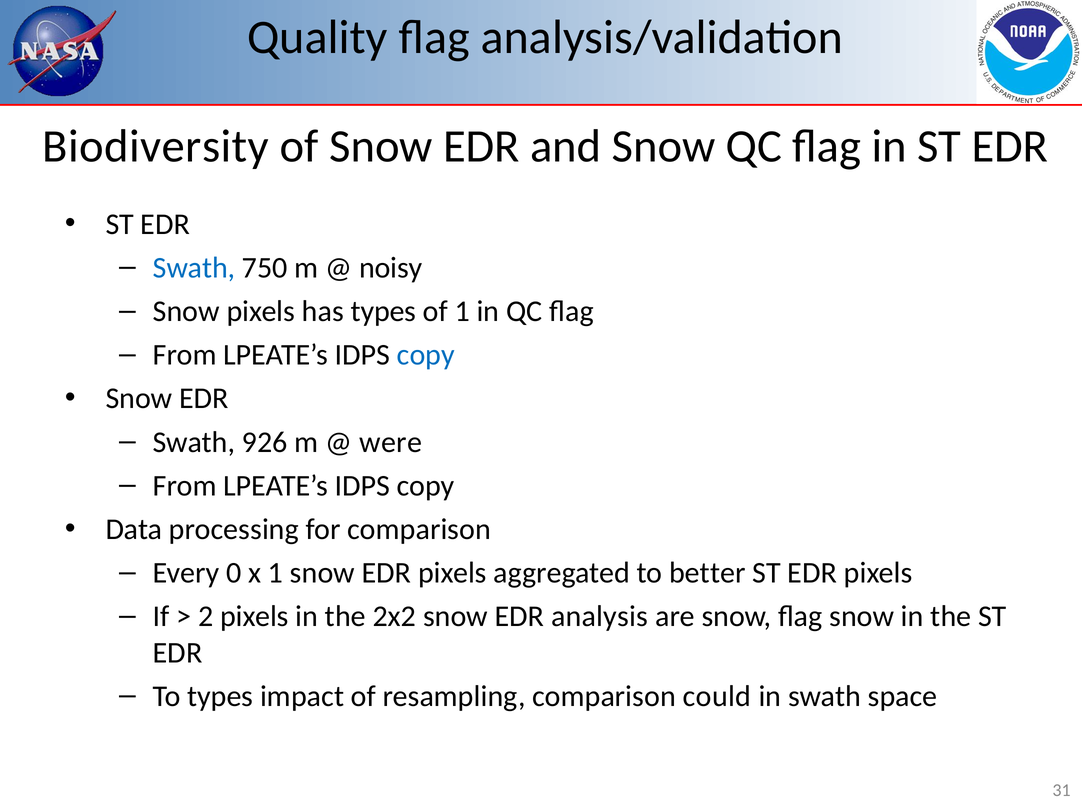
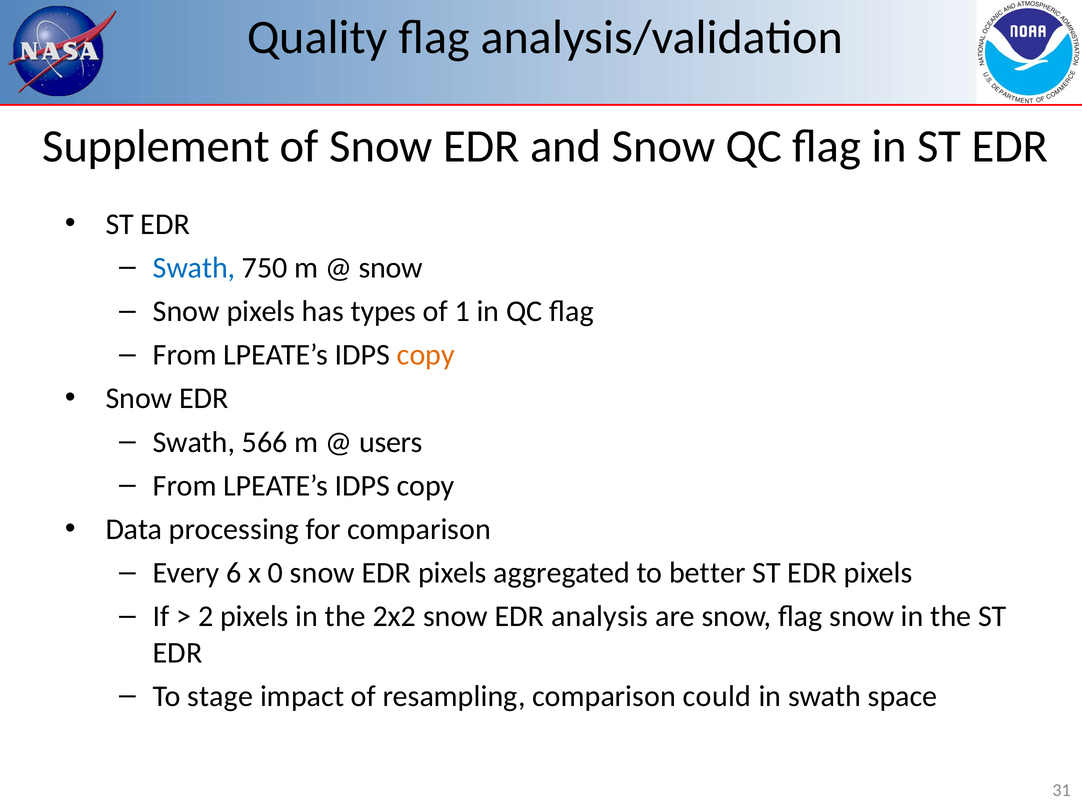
Biodiversity: Biodiversity -> Supplement (156, 146)
noisy: noisy -> snow (391, 268)
copy colour: blue -> orange (426, 355)
926: 926 -> 566 (265, 442)
were: were -> users (391, 442)
0: 0 -> 6 (234, 573)
x 1: 1 -> 0 (276, 573)
To types: types -> stage (220, 696)
